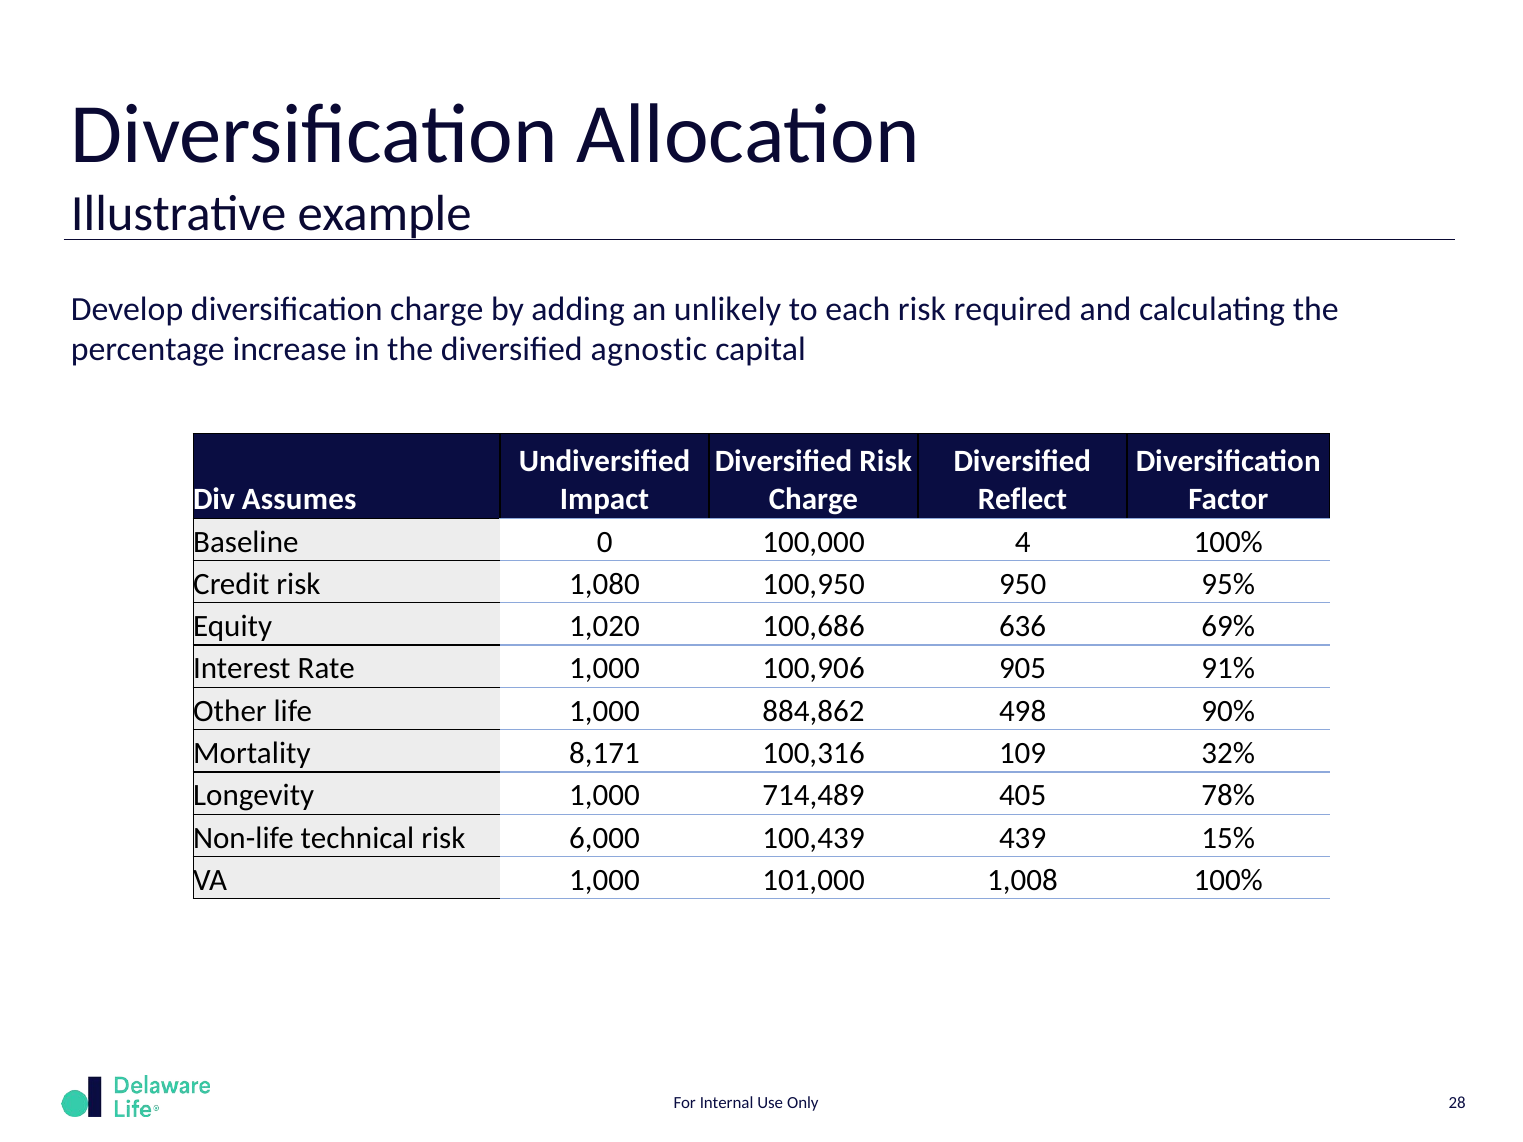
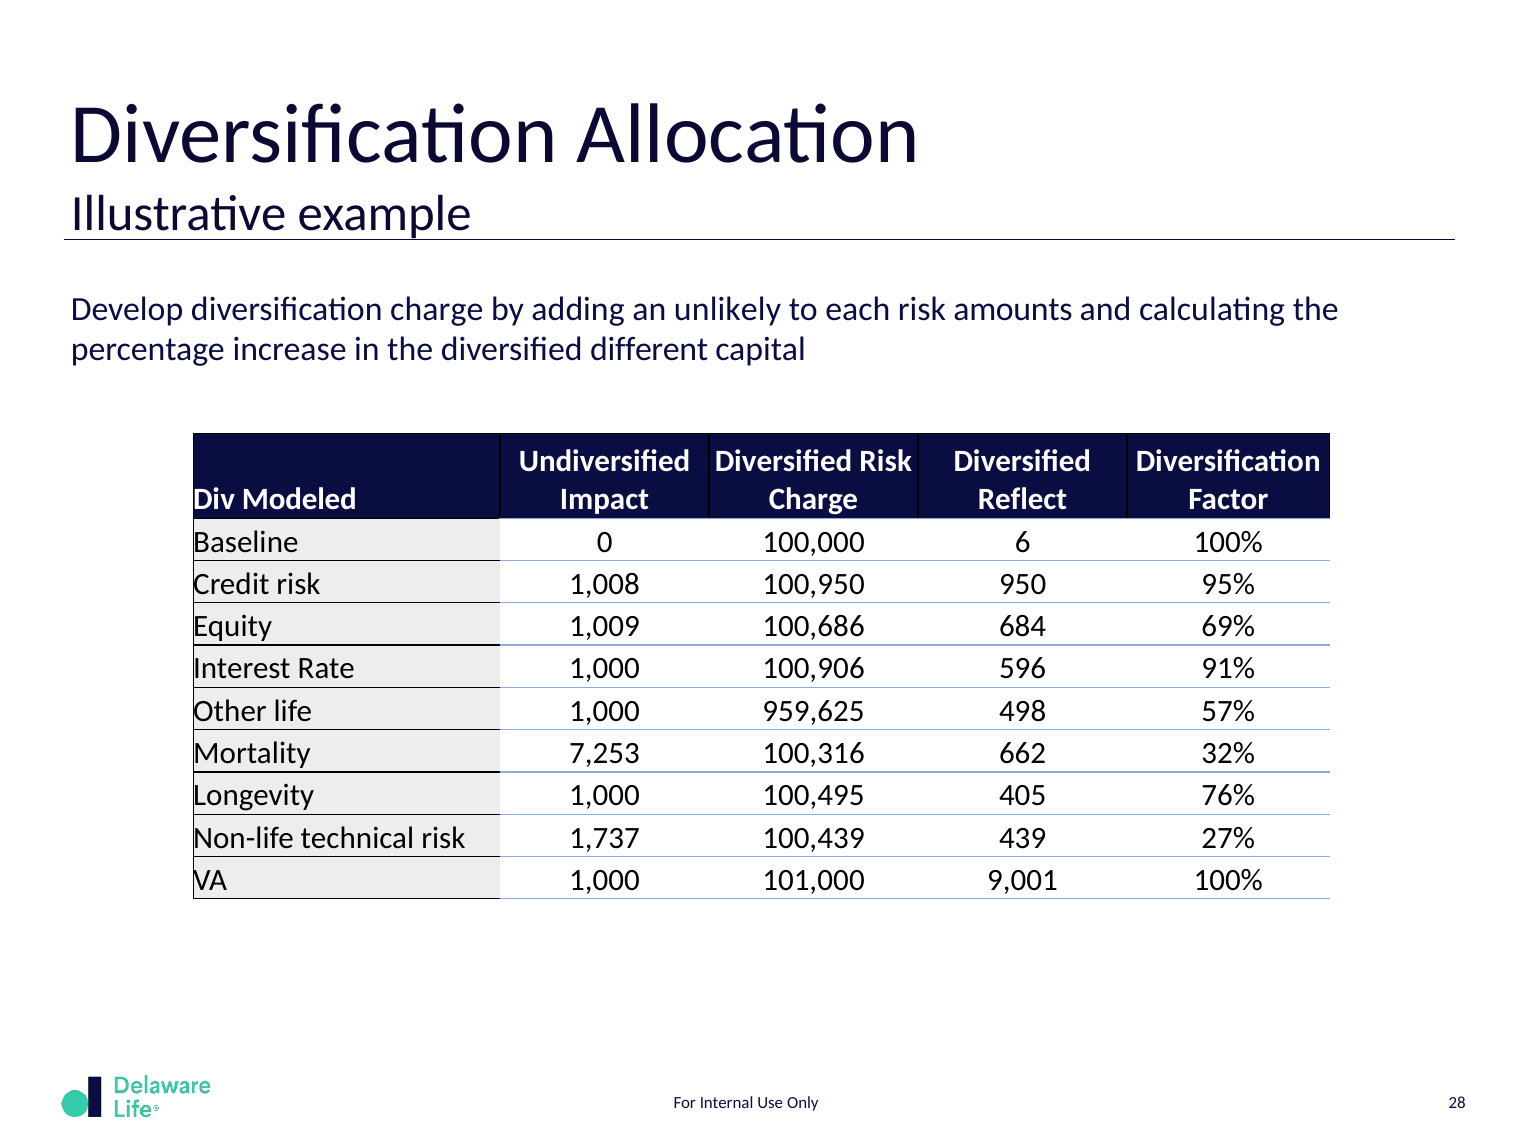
required: required -> amounts (1013, 309)
agnostic: agnostic -> different (649, 350)
Assumes: Assumes -> Modeled (299, 500)
4: 4 -> 6 (1023, 542)
1,080: 1,080 -> 1,008 (604, 584)
1,020: 1,020 -> 1,009 (604, 627)
636: 636 -> 684 (1023, 627)
905: 905 -> 596 (1023, 669)
884,862: 884,862 -> 959,625 (814, 711)
90%: 90% -> 57% (1228, 711)
8,171: 8,171 -> 7,253 (604, 753)
109: 109 -> 662 (1023, 753)
714,489: 714,489 -> 100,495 (814, 796)
78%: 78% -> 76% (1228, 796)
6,000: 6,000 -> 1,737 (604, 838)
15%: 15% -> 27% (1228, 838)
1,008: 1,008 -> 9,001 (1022, 880)
